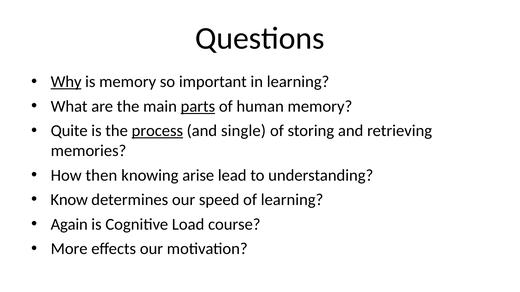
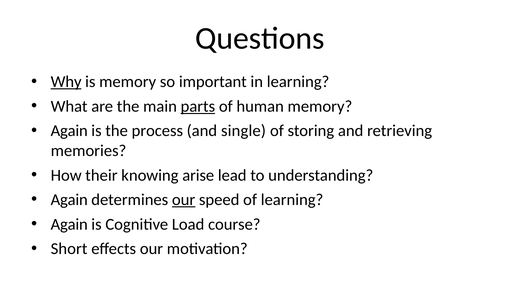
Quite: Quite -> Again (69, 131)
process underline: present -> none (157, 131)
then: then -> their (101, 176)
Know: Know -> Again (69, 200)
our underline: none -> present (184, 200)
More: More -> Short (69, 249)
